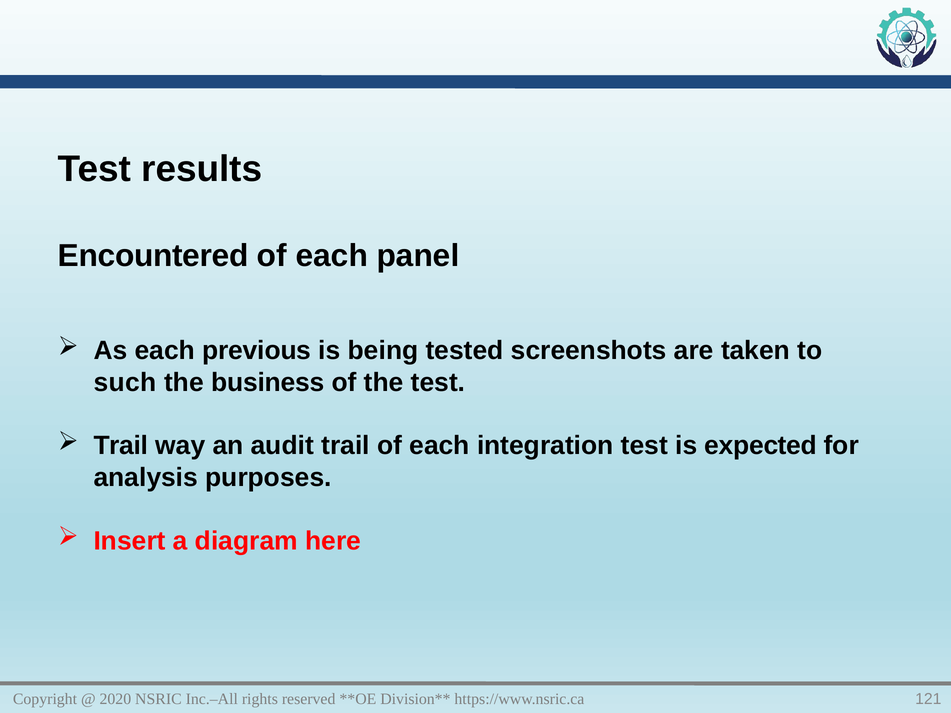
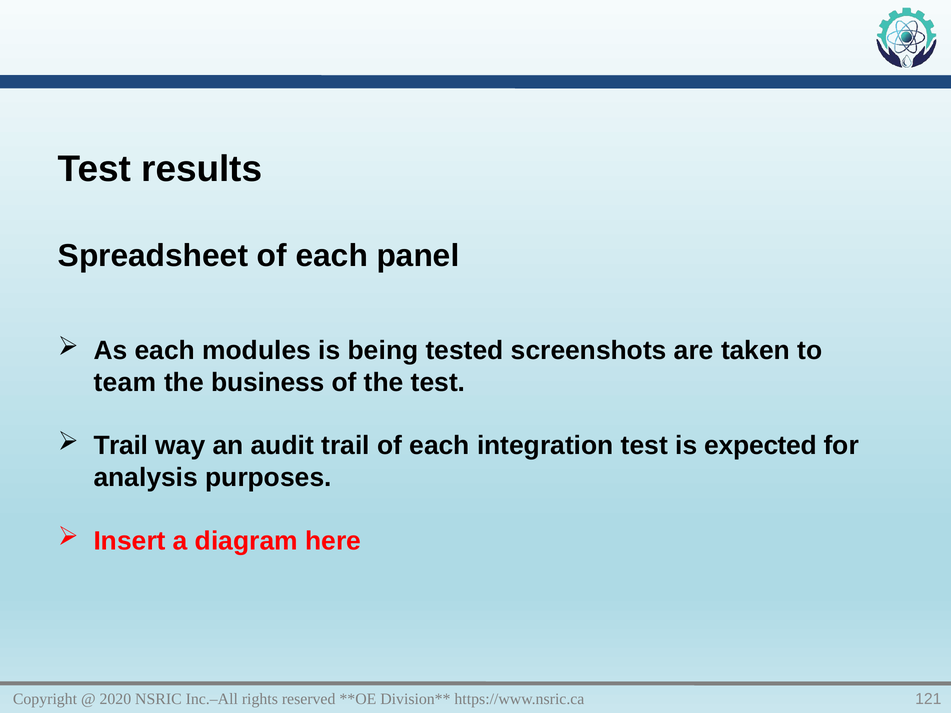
Encountered: Encountered -> Spreadsheet (153, 256)
previous: previous -> modules (257, 351)
such: such -> team (125, 382)
